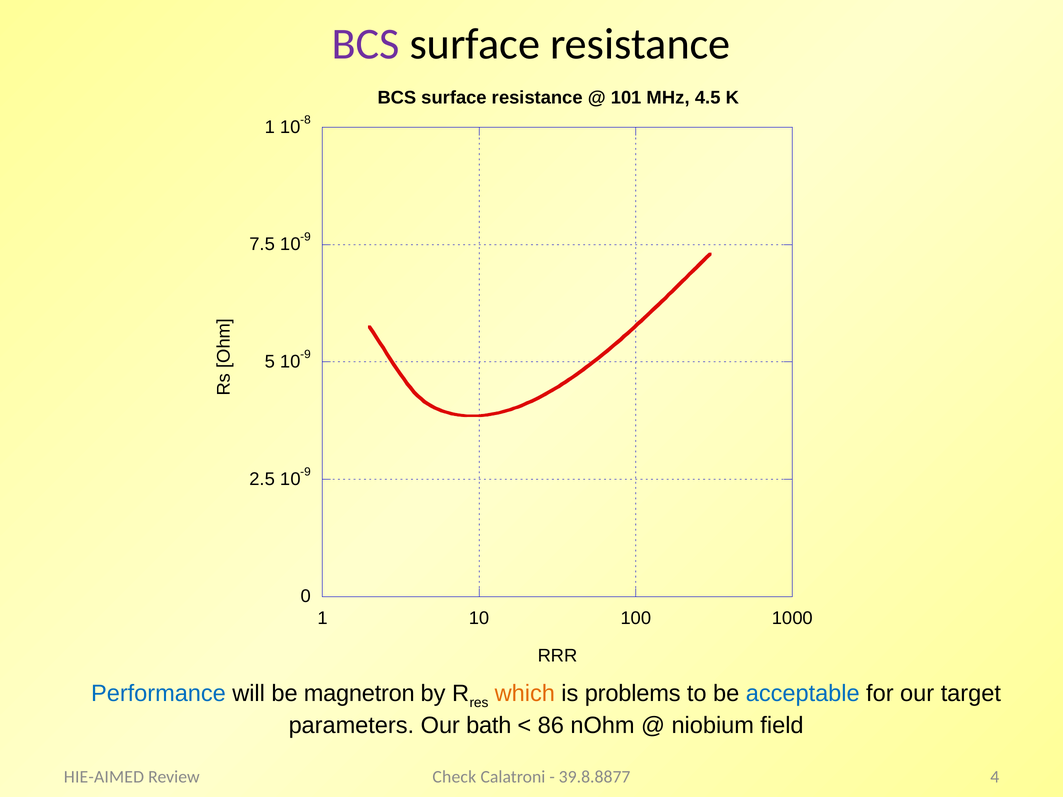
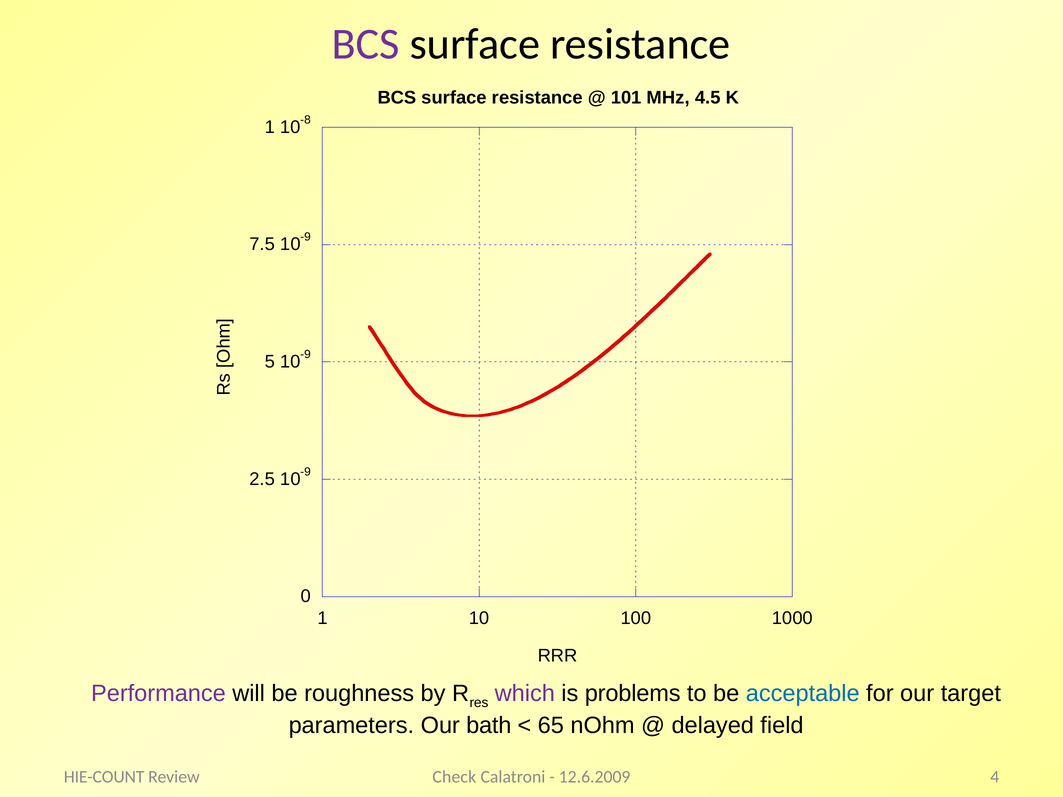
Performance colour: blue -> purple (158, 694)
magnetron: magnetron -> roughness (359, 694)
which colour: orange -> purple (525, 694)
86: 86 -> 65 (551, 726)
niobium: niobium -> delayed (713, 726)
HIE-AIMED: HIE-AIMED -> HIE-COUNT (104, 777)
39.8.8877: 39.8.8877 -> 12.6.2009 (595, 777)
